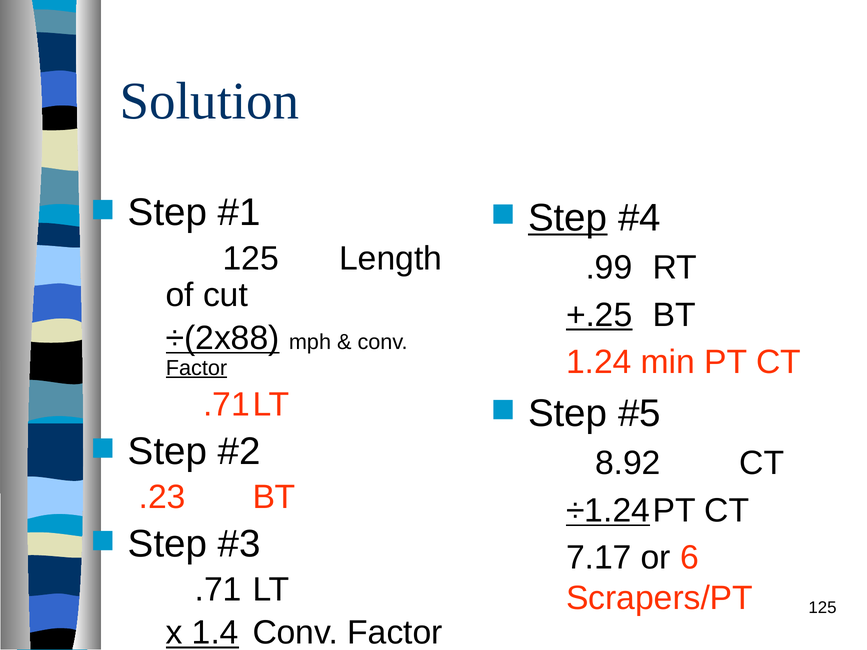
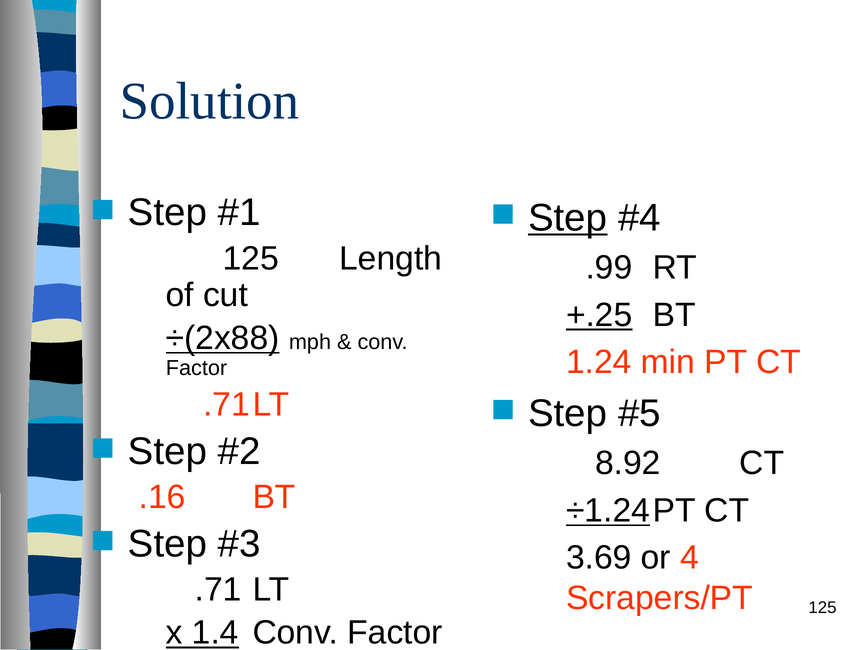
Factor underline: present -> none (197, 368)
.23: .23 -> .16 (162, 497)
7.17: 7.17 -> 3.69 (599, 558)
6: 6 -> 4 (690, 558)
